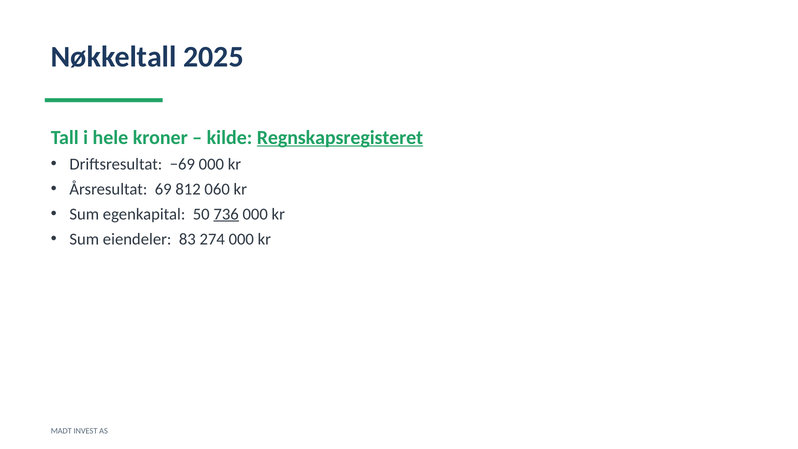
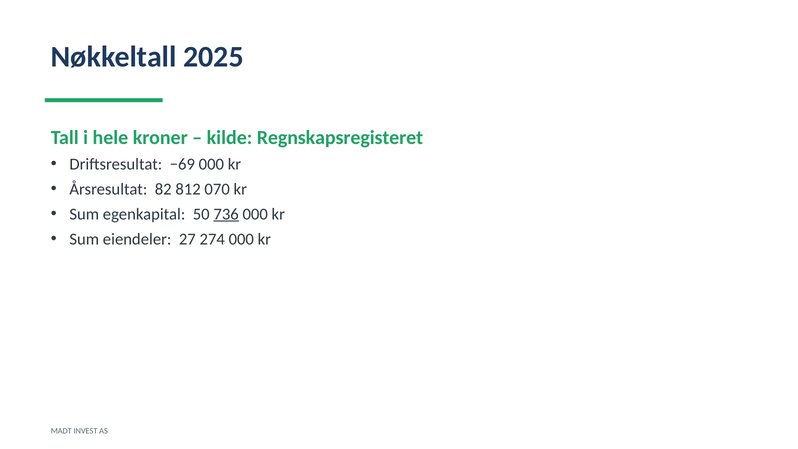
Regnskapsregisteret underline: present -> none (340, 137)
69: 69 -> 82 (163, 189)
060: 060 -> 070 (217, 189)
83: 83 -> 27 (187, 239)
